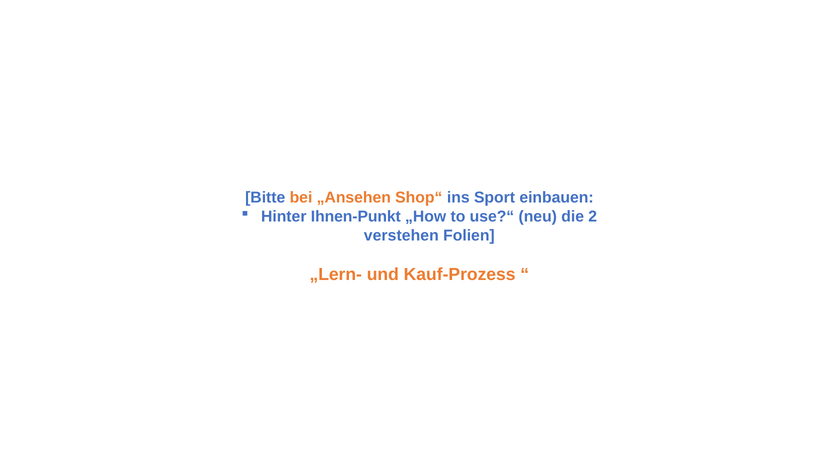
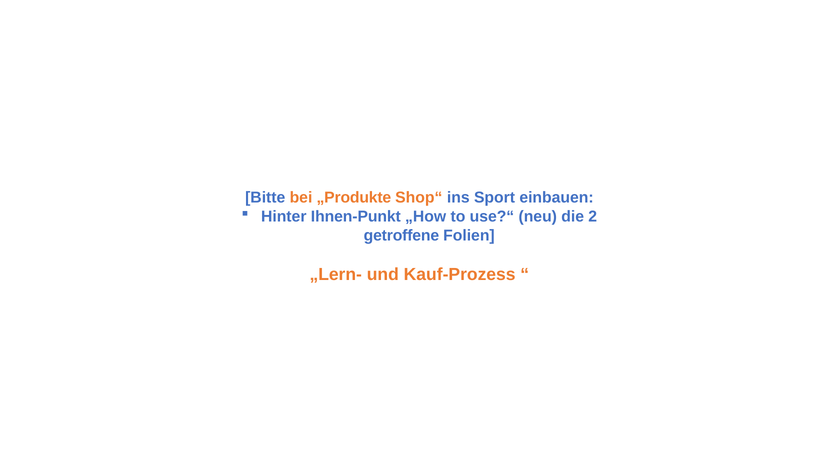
„Ansehen: „Ansehen -> „Produkte (354, 198)
verstehen: verstehen -> getroffene (401, 235)
